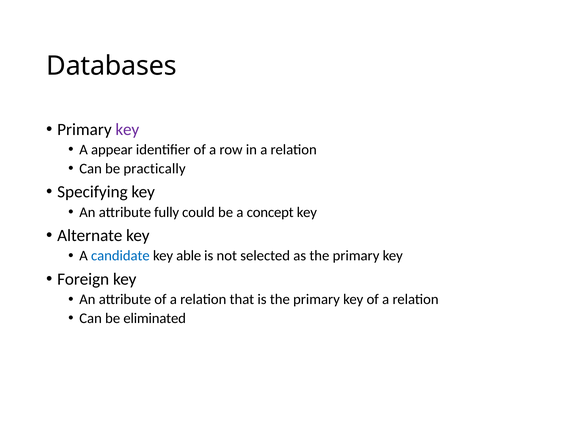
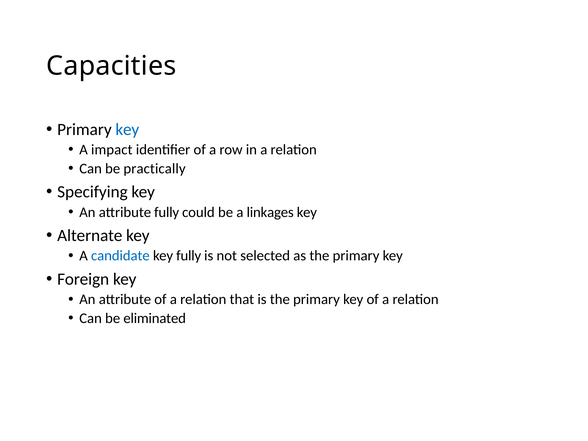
Databases: Databases -> Capacities (111, 66)
key colour: purple -> blue (127, 129)
appear: appear -> impact (112, 150)
concept: concept -> linkages (270, 212)
key able: able -> fully (189, 256)
